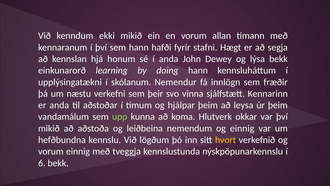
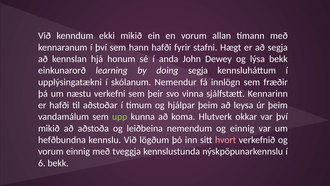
doing hann: hann -> segja (198, 70)
er anda: anda -> hafði (59, 105)
hvort colour: yellow -> pink (226, 140)
